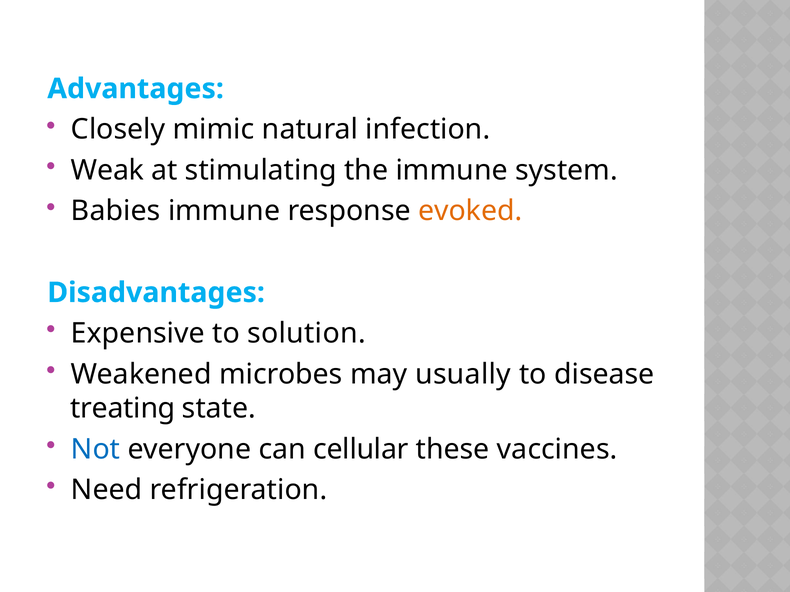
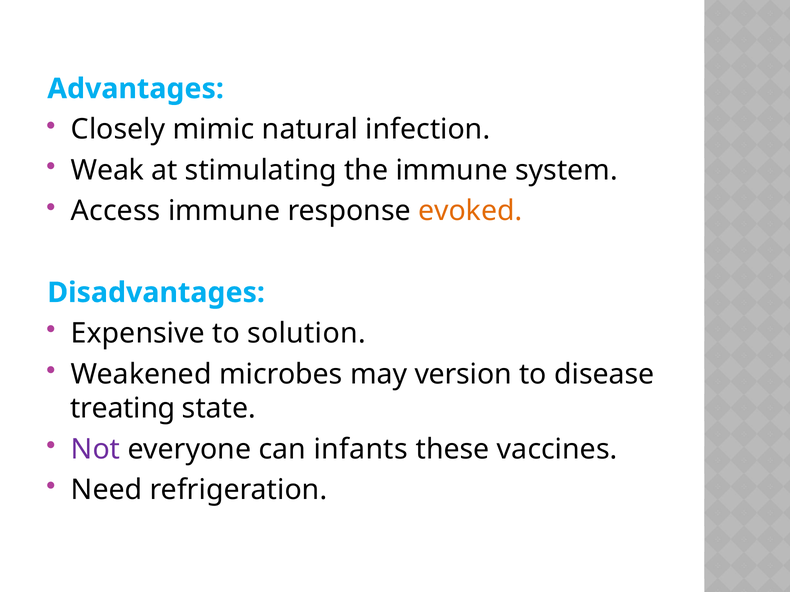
Babies: Babies -> Access (116, 211)
usually: usually -> version (463, 374)
Not colour: blue -> purple (96, 450)
cellular: cellular -> infants (361, 450)
